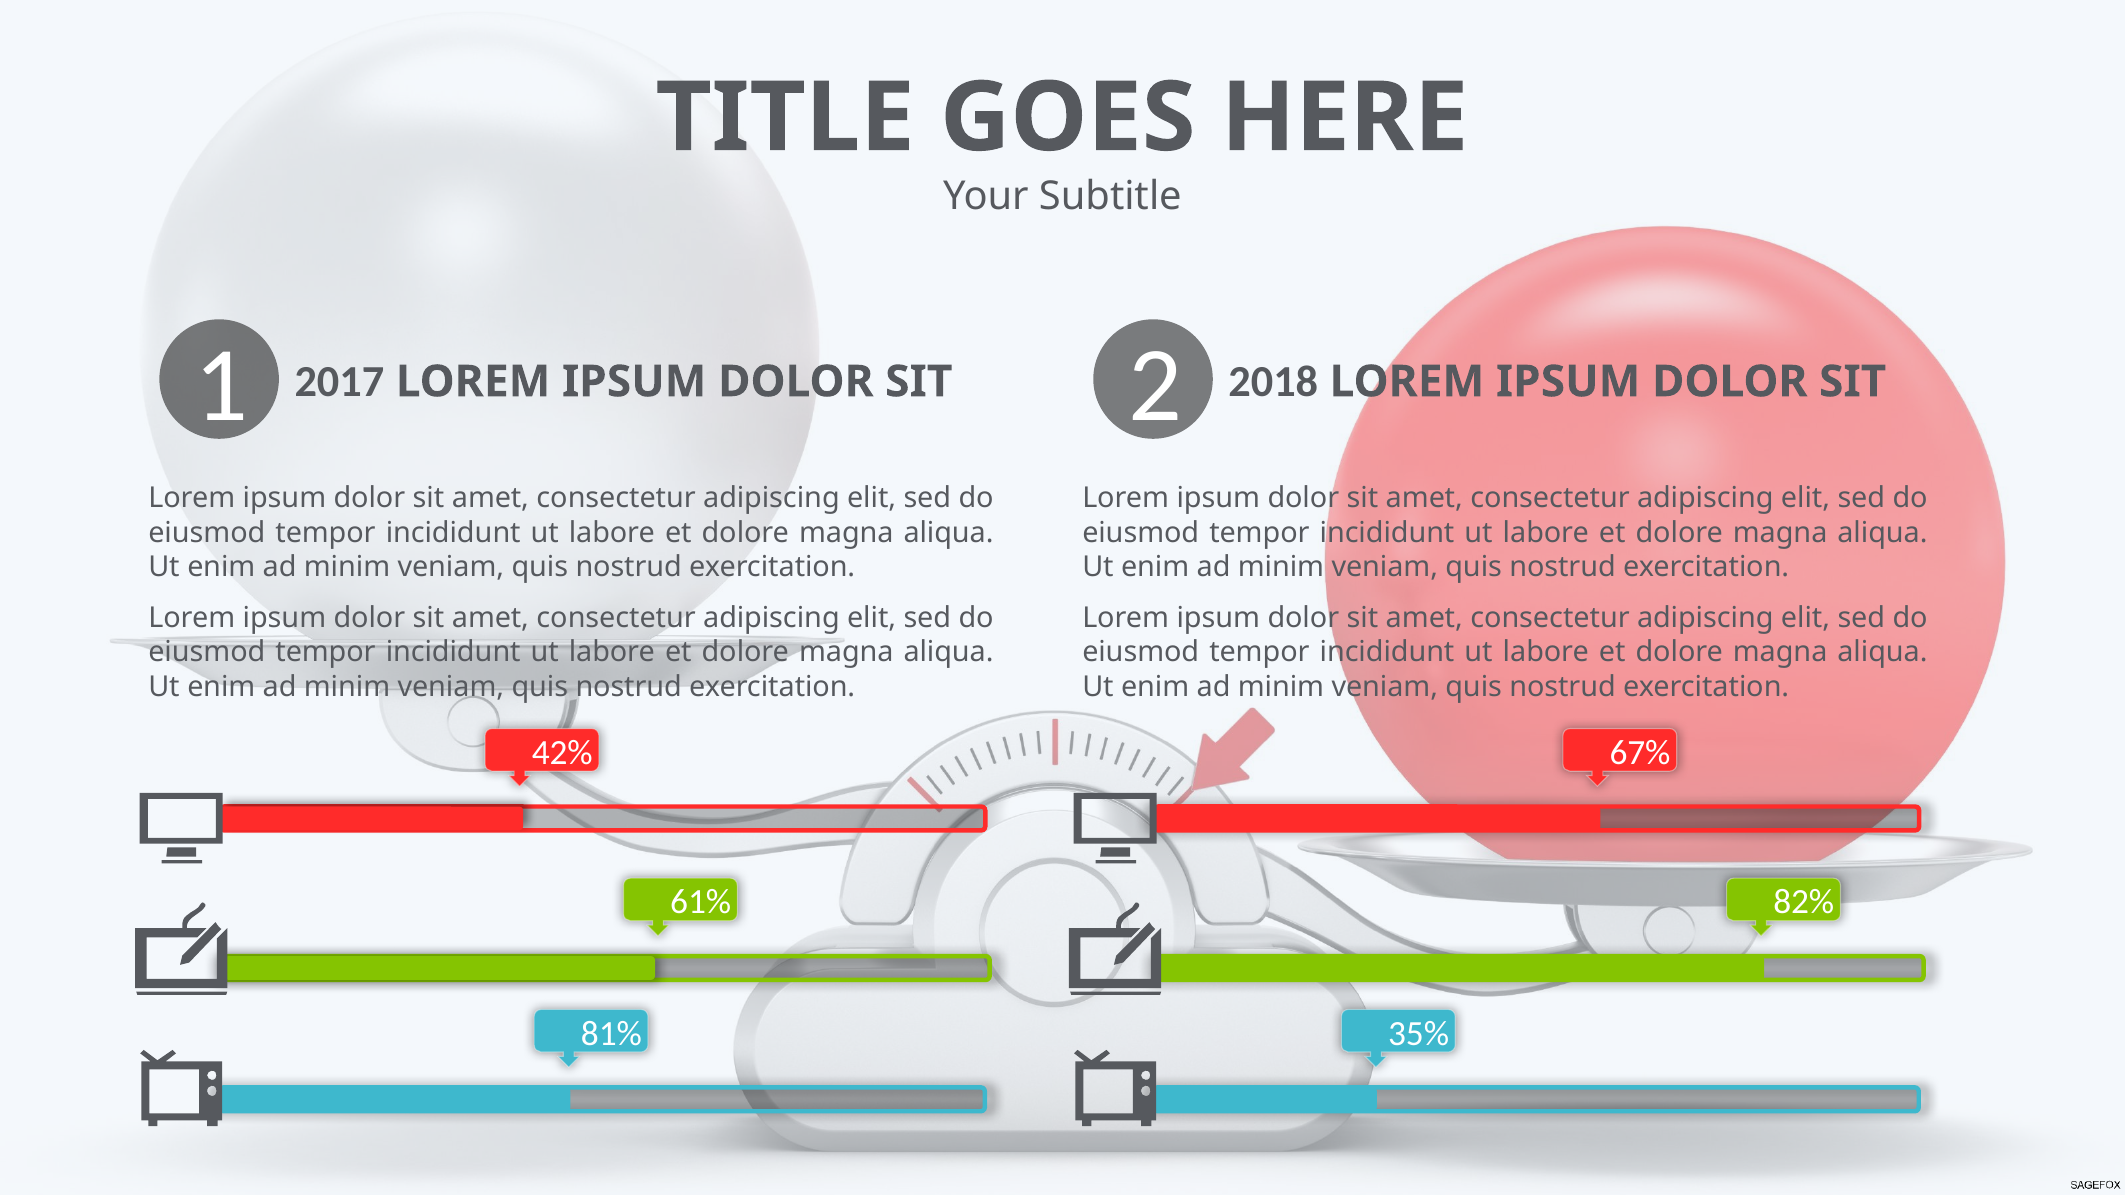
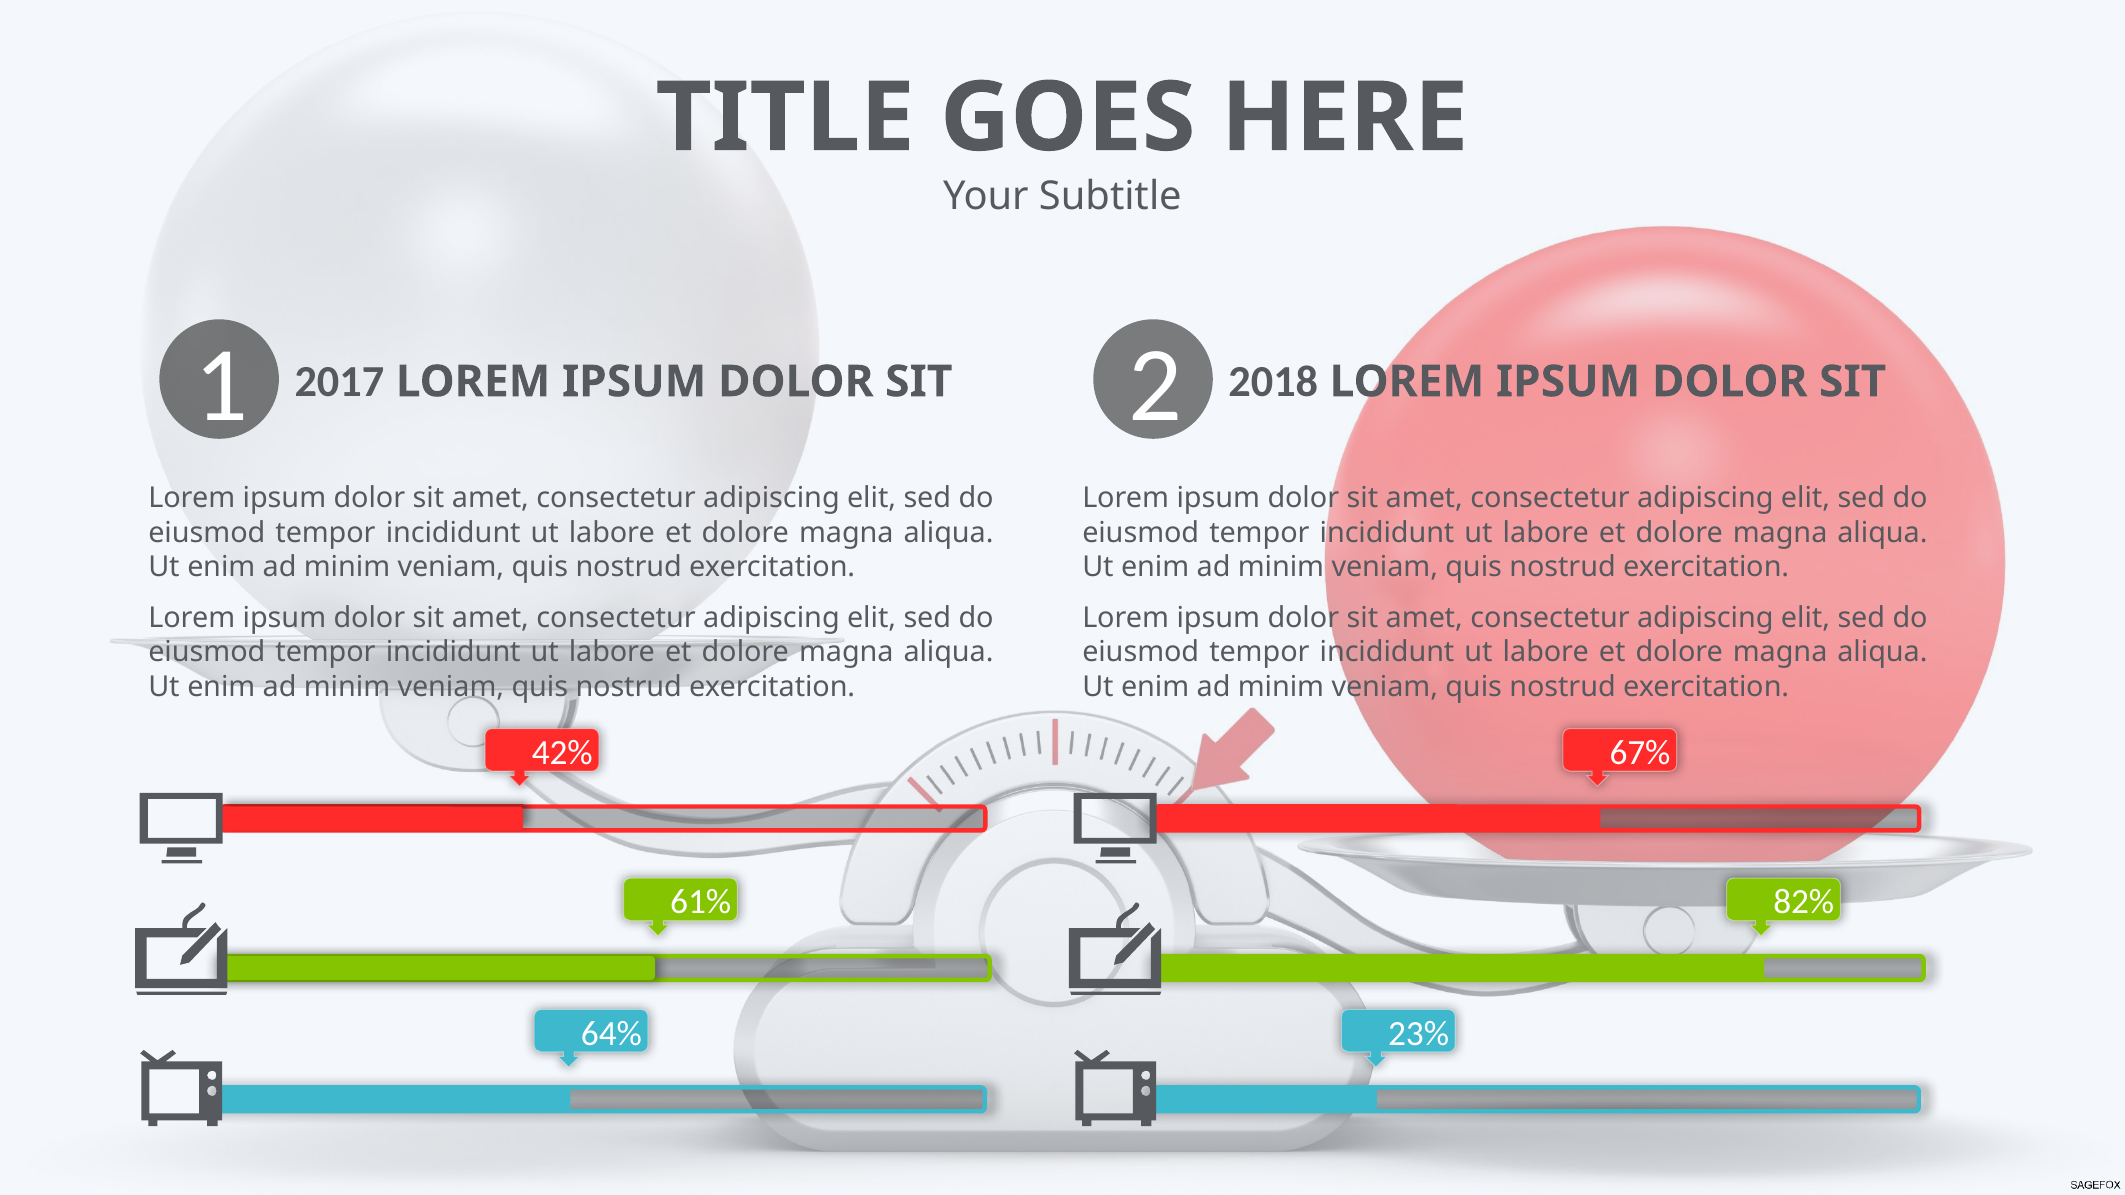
81%: 81% -> 64% (611, 1034)
35%: 35% -> 23% (1419, 1034)
